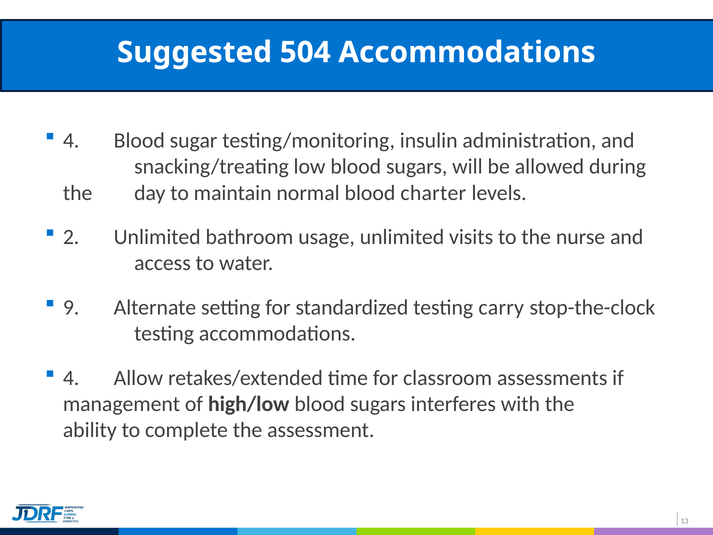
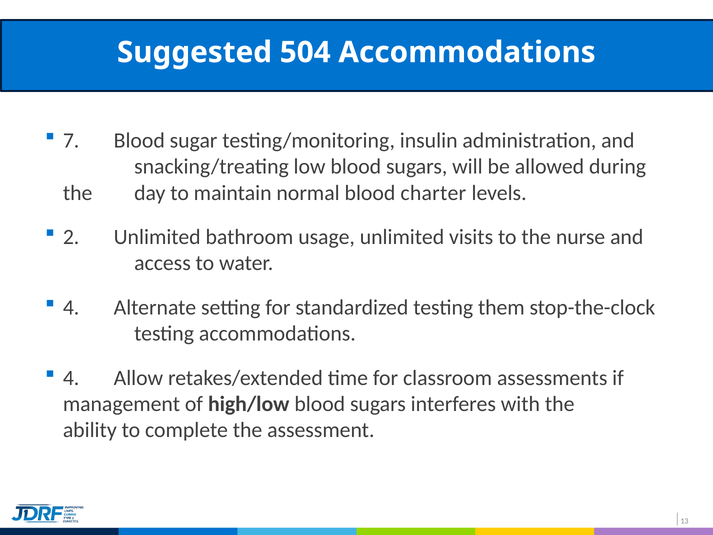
4: 4 -> 7 (71, 141)
9: 9 -> 4 (71, 307)
carry: carry -> them (501, 307)
